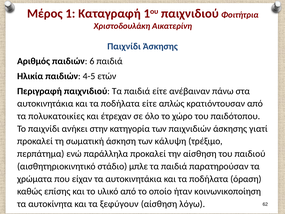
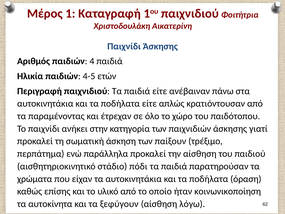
6: 6 -> 4 (92, 61)
πολυκατοικίες: πολυκατοικίες -> παραμένοντας (56, 116)
κάλυψη: κάλυψη -> παίξουν (170, 141)
μπλε: μπλε -> πόδι (138, 166)
